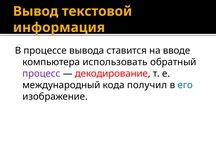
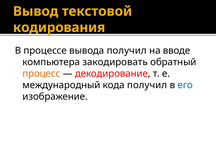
информация: информация -> кодирования (59, 28)
вывода ставится: ставится -> получил (127, 51)
использовать: использовать -> закодировать (115, 62)
процесс colour: purple -> orange (41, 74)
